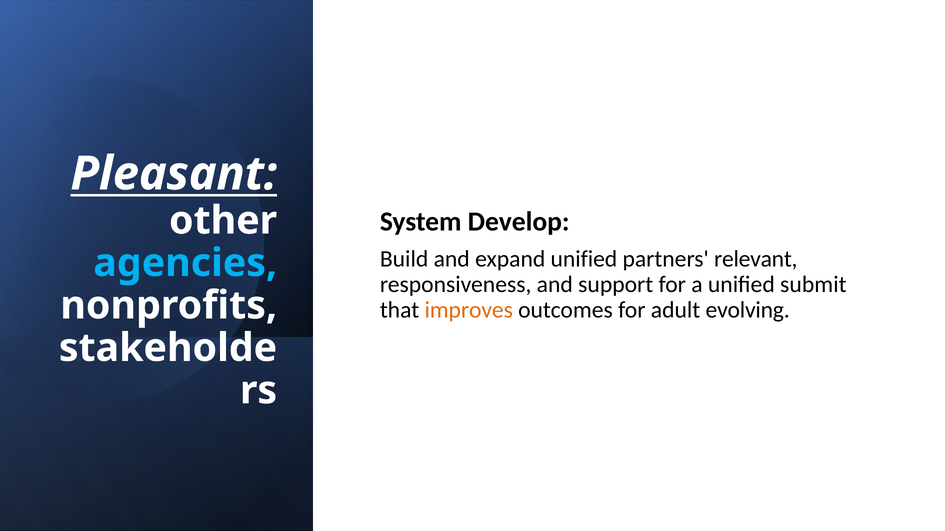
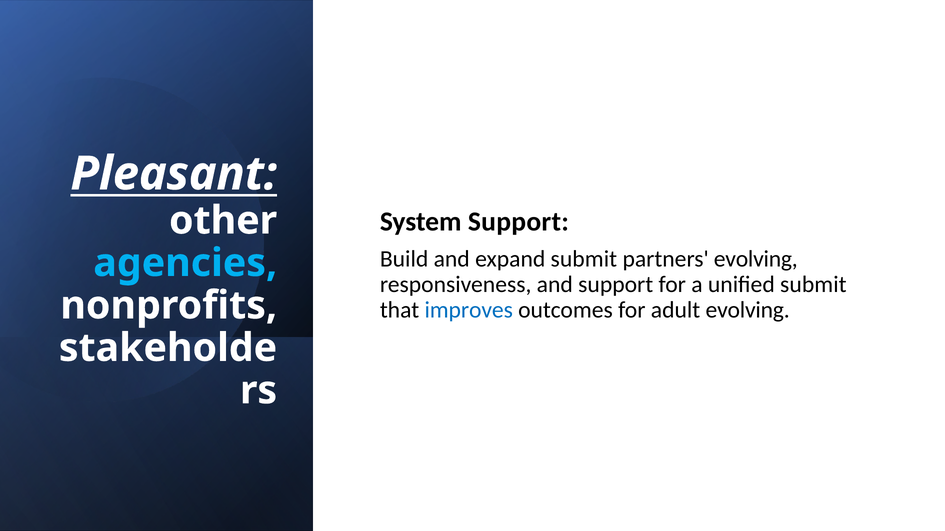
System Develop: Develop -> Support (518, 222)
expand unified: unified -> submit (584, 259)
partners relevant: relevant -> evolving (756, 259)
improves colour: orange -> blue (469, 310)
